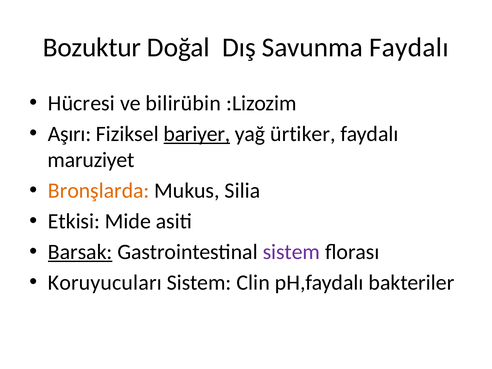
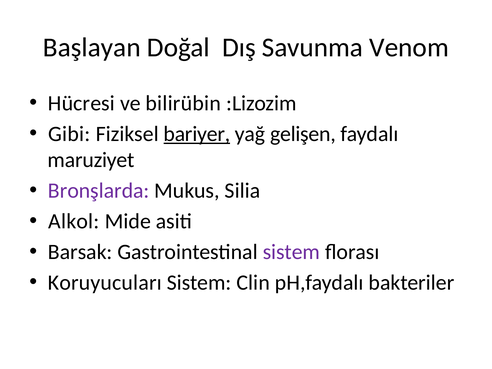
Bozuktur: Bozuktur -> Başlayan (92, 47)
Savunma Faydalı: Faydalı -> Venom (409, 47)
Aşırı: Aşırı -> Gibi (69, 134)
ürtiker: ürtiker -> gelişen (303, 134)
Bronşlarda colour: orange -> purple (99, 191)
Etkisi: Etkisi -> Alkol (74, 221)
Barsak underline: present -> none (80, 252)
